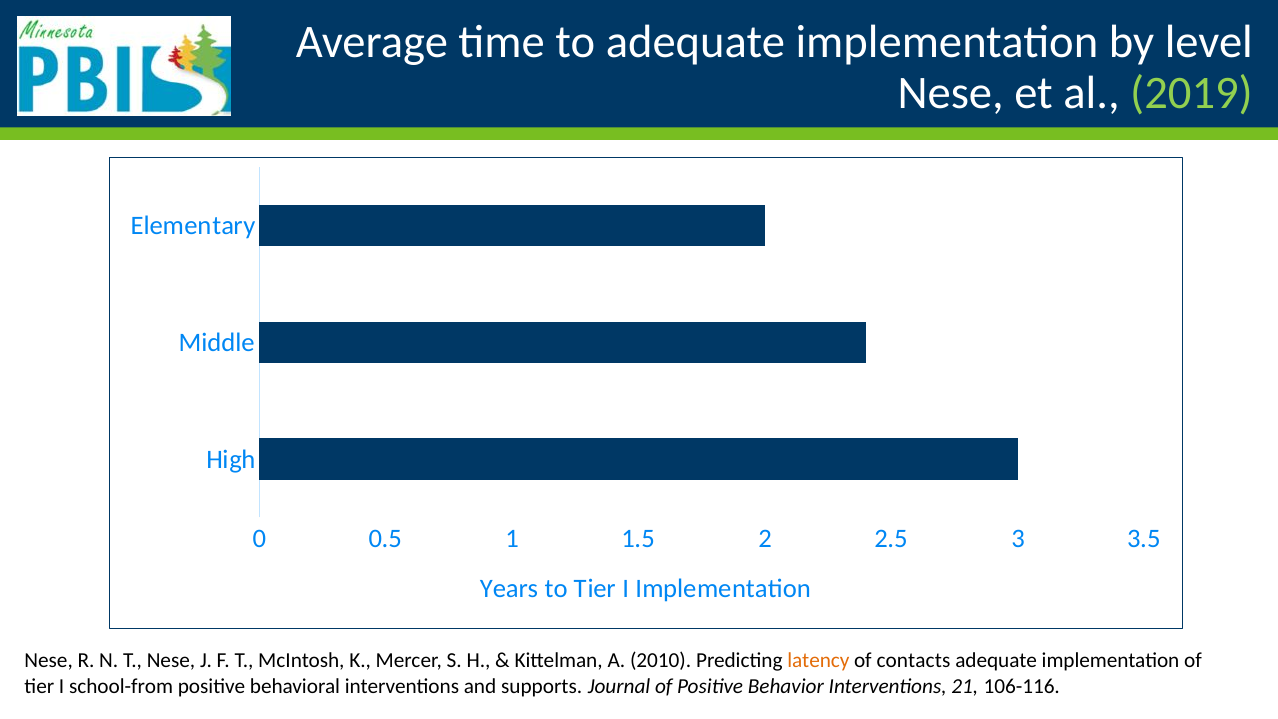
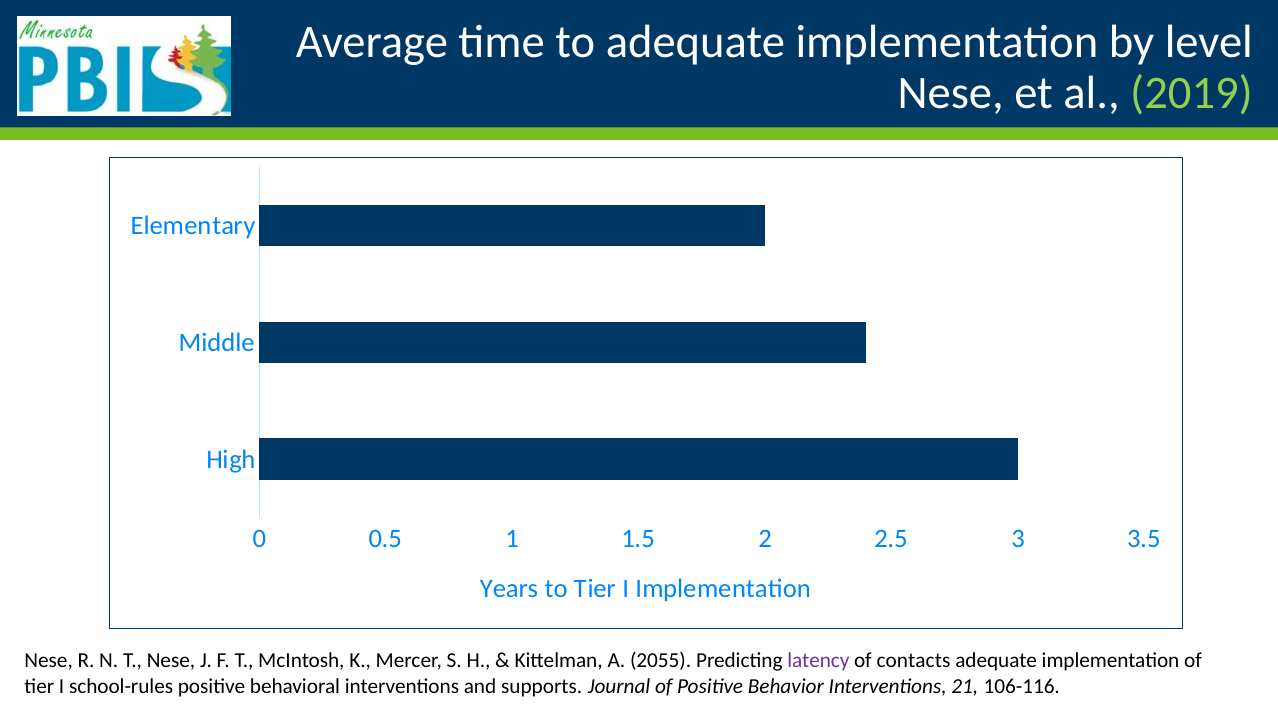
2010: 2010 -> 2055 (661, 661)
latency colour: orange -> purple (818, 661)
school-from: school-from -> school-rules (121, 686)
